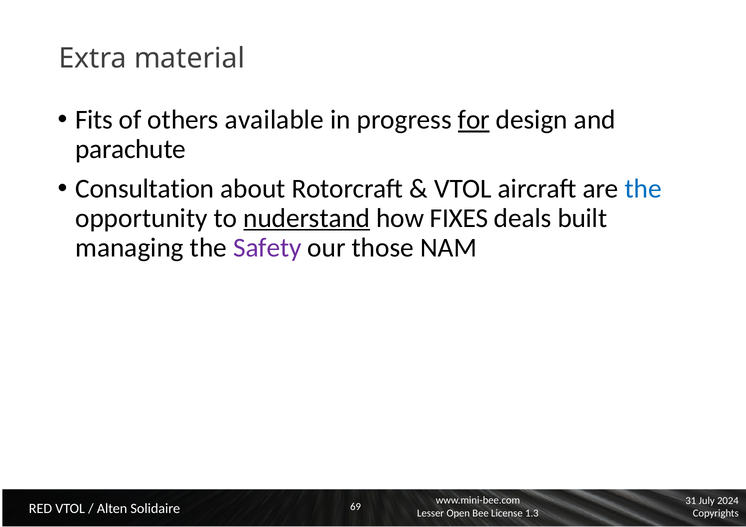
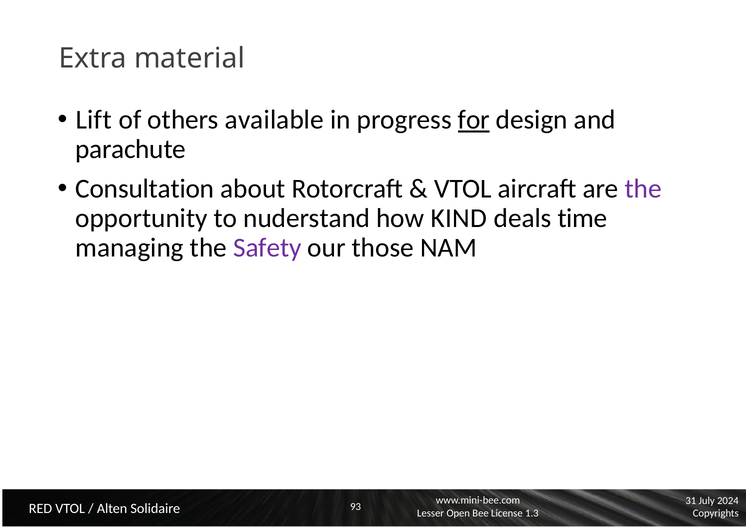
Fits: Fits -> Lift (94, 120)
the colour: blue -> purple (643, 189)
nuderstand underline: present -> none (307, 218)
FIXES: FIXES -> KIND (459, 218)
built: built -> time (582, 218)
69: 69 -> 93 (356, 507)
